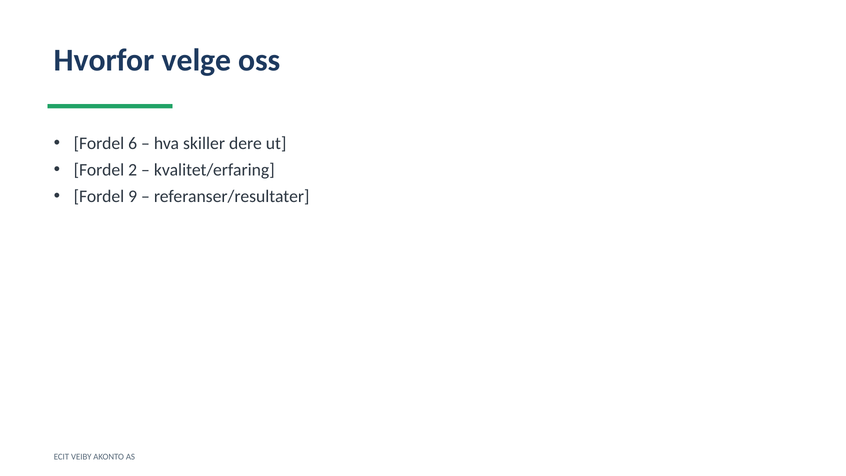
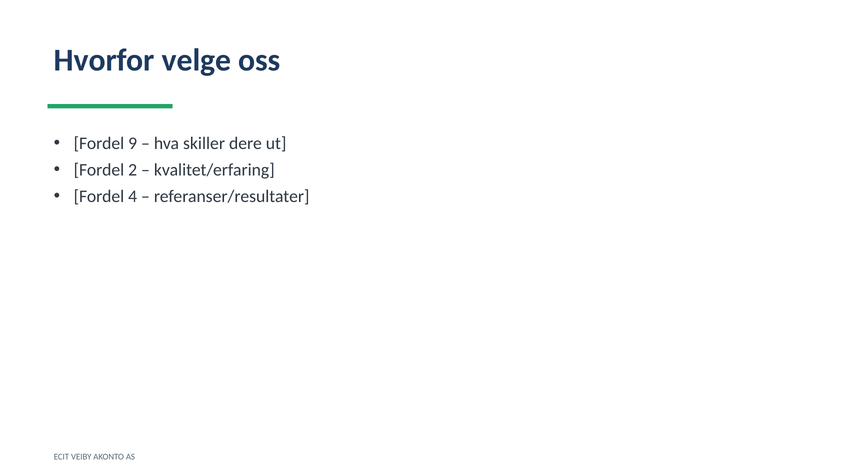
6: 6 -> 9 (133, 143)
9: 9 -> 4 (133, 196)
